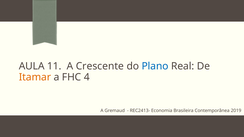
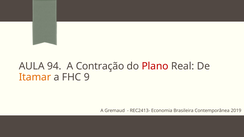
11: 11 -> 94 (54, 66)
Crescente: Crescente -> Contração (100, 66)
Plano colour: blue -> red (155, 66)
4: 4 -> 9 (87, 77)
